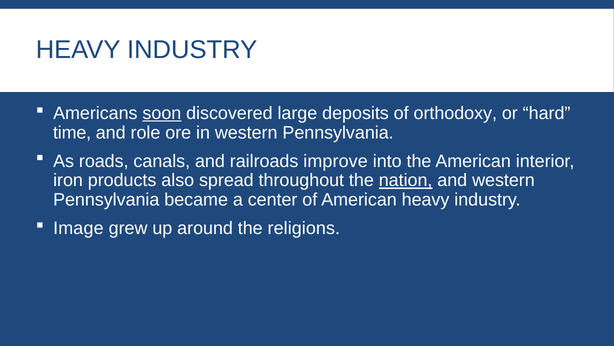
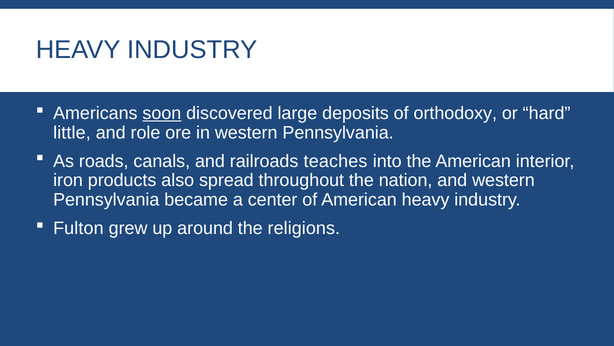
time: time -> little (72, 133)
improve: improve -> teaches (336, 161)
nation underline: present -> none (406, 180)
Image: Image -> Fulton (78, 228)
